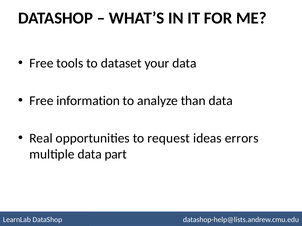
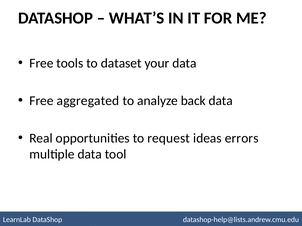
information: information -> aggregated (88, 101)
than: than -> back (193, 101)
part: part -> tool (116, 155)
